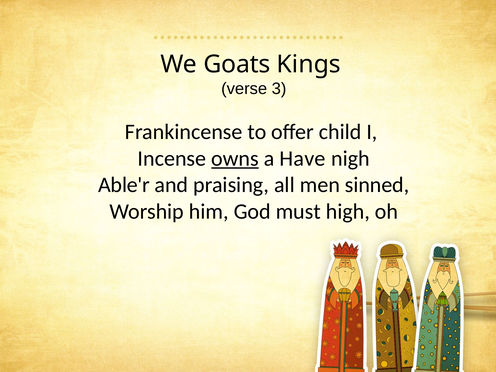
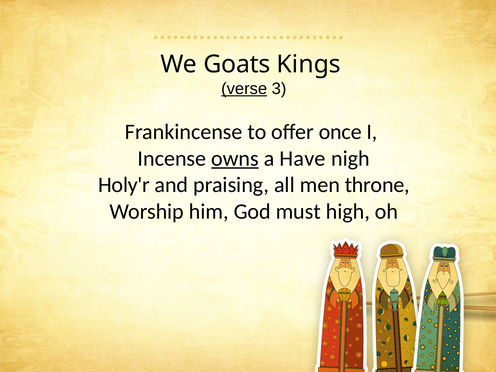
verse underline: none -> present (244, 89)
child: child -> once (340, 132)
Able'r: Able'r -> Holy'r (124, 185)
sinned: sinned -> throne (377, 185)
